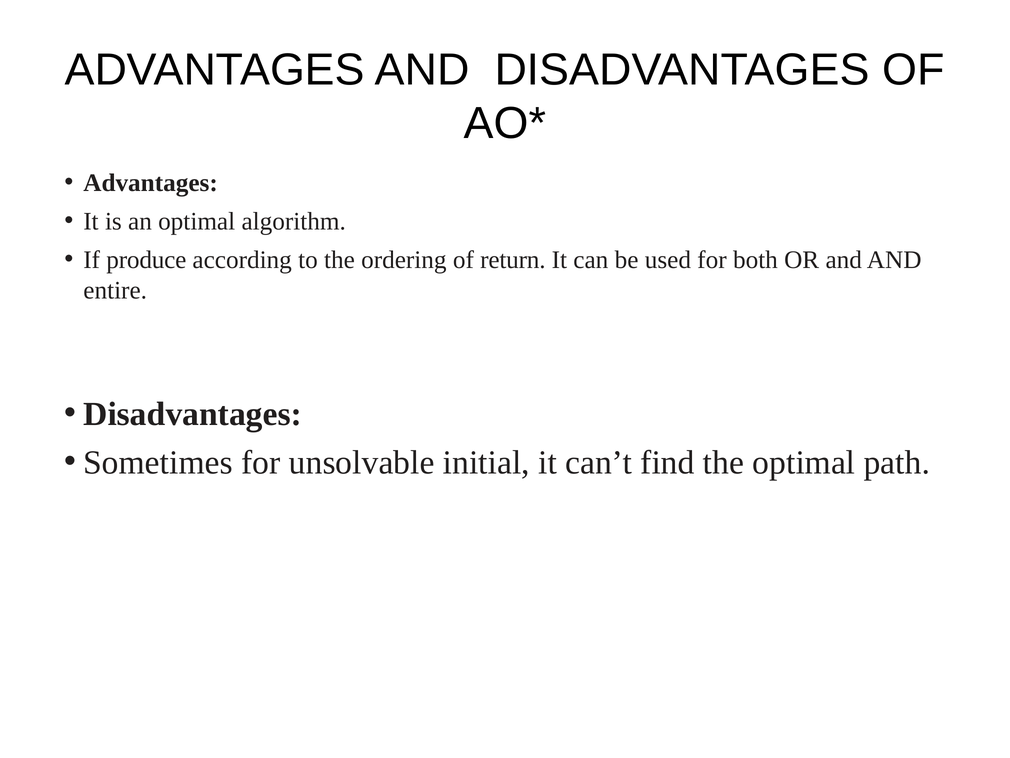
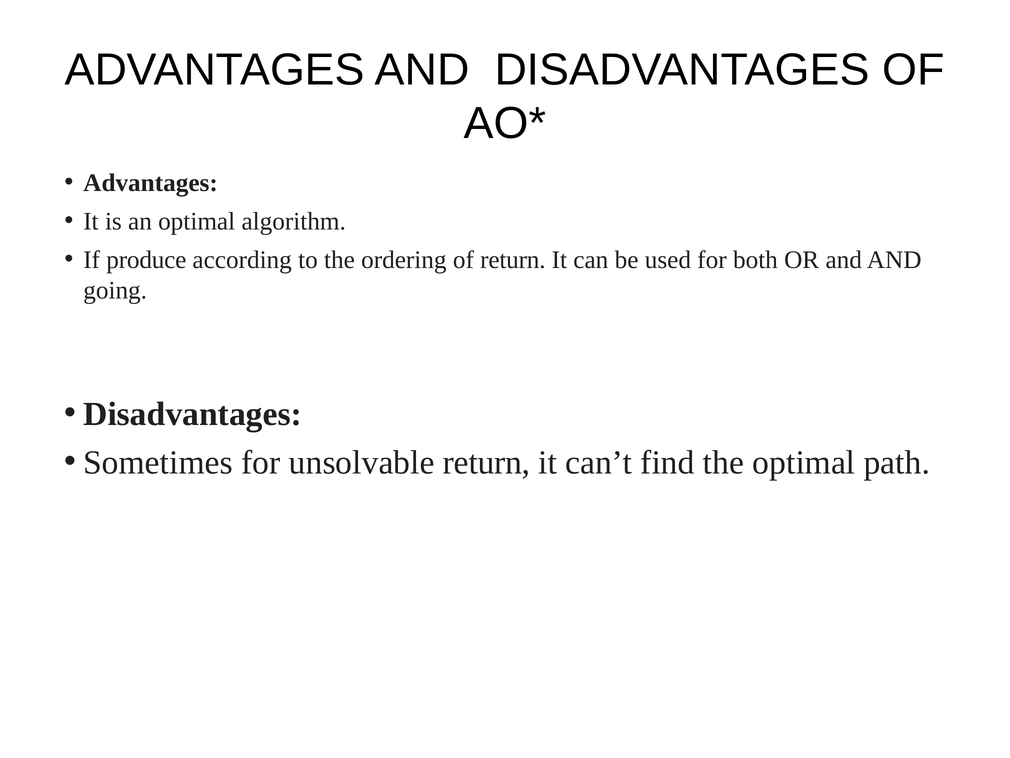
entire: entire -> going (115, 290)
unsolvable initial: initial -> return (487, 462)
